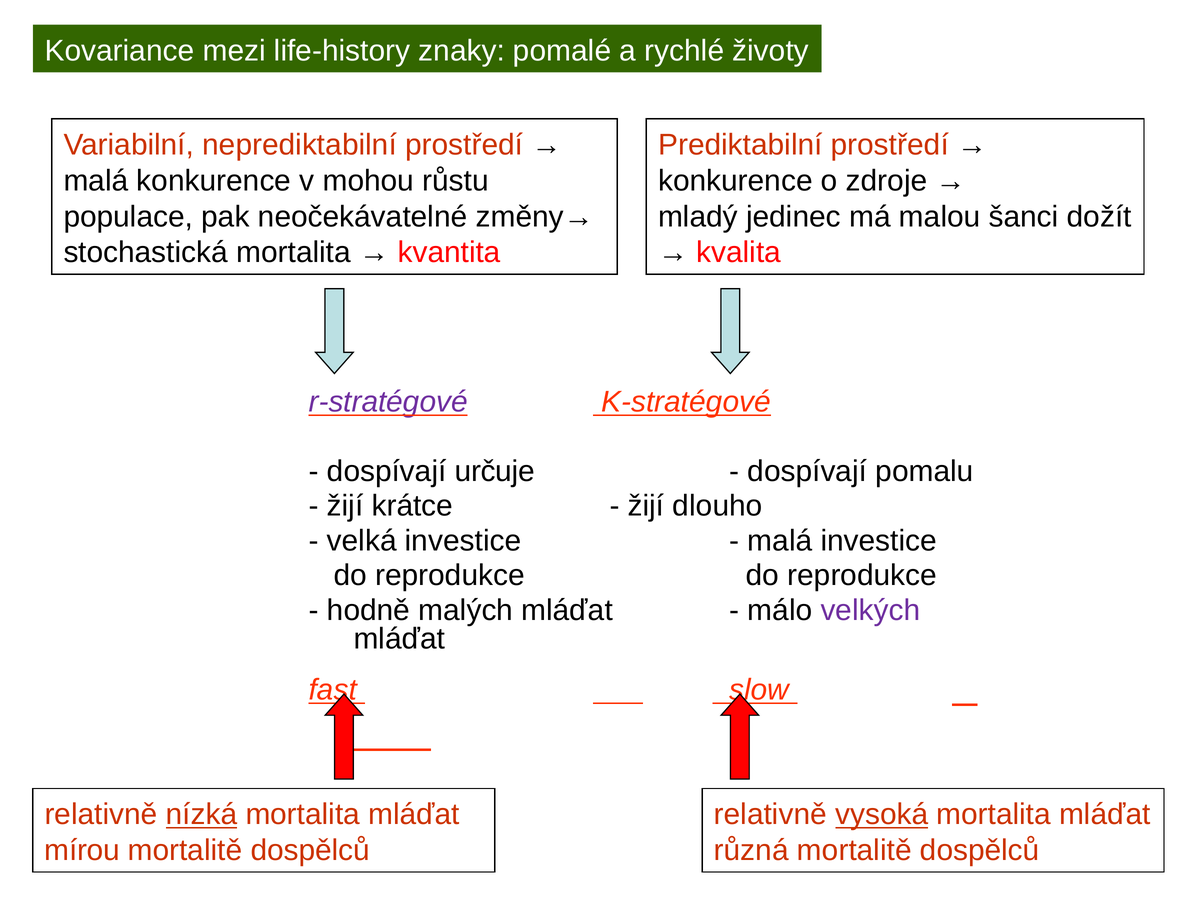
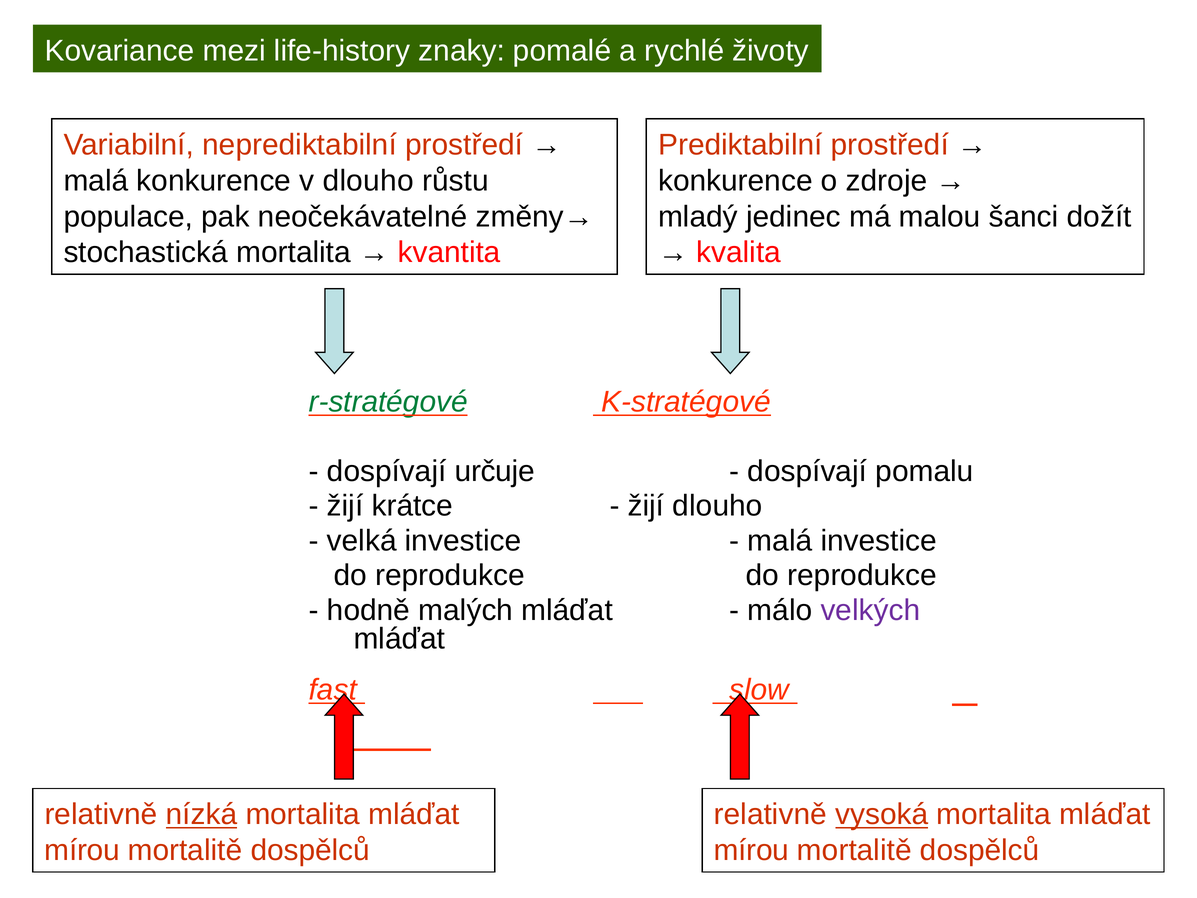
v mohou: mohou -> dlouho (368, 181)
r-stratégové colour: purple -> green (388, 402)
různá: různá -> mírou (751, 850)
